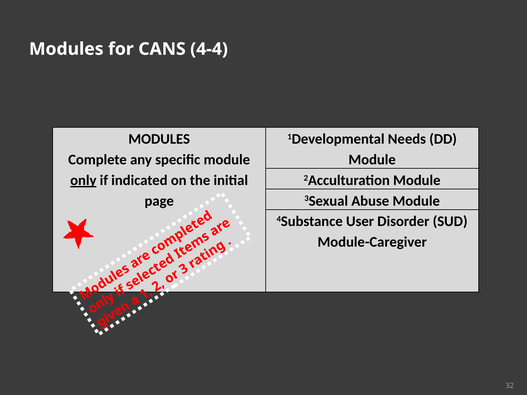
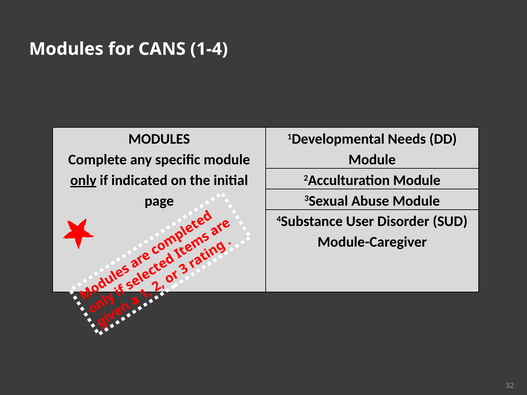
4-4: 4-4 -> 1-4 (209, 49)
